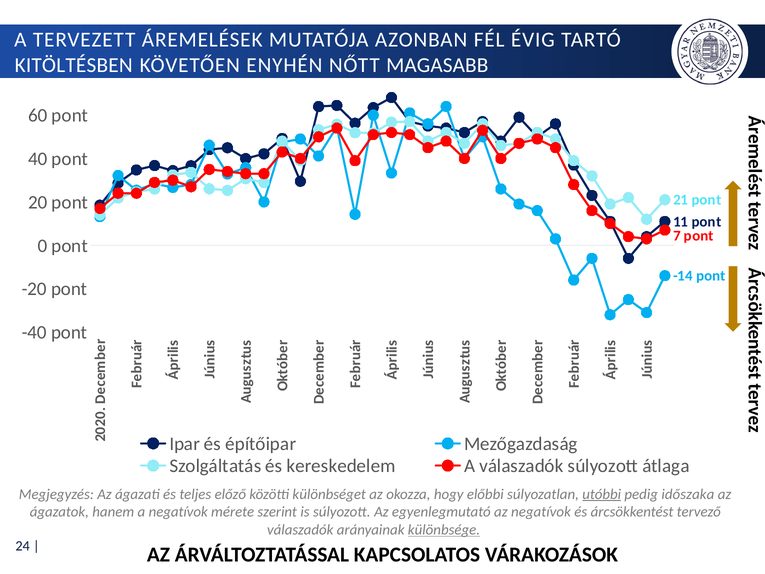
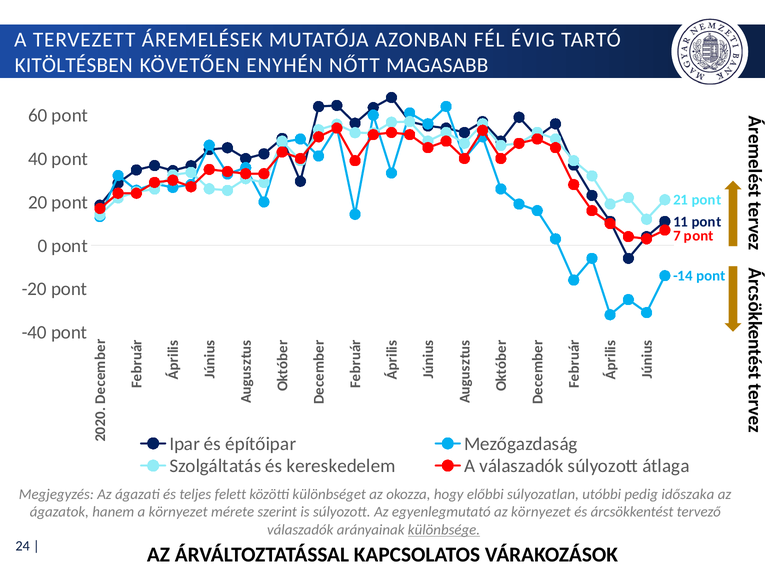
előző: előző -> felett (230, 494)
utóbbi underline: present -> none (602, 494)
a negatívok: negatívok -> környezet (178, 512)
az negatívok: negatívok -> környezet (541, 512)
